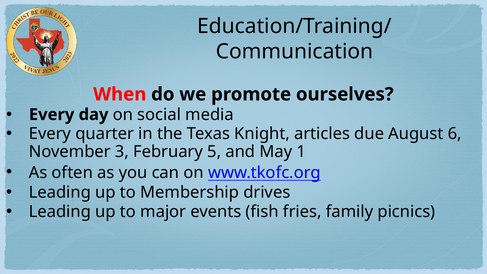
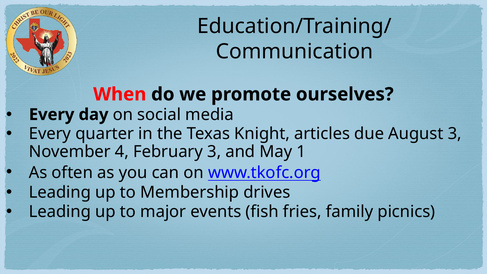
August 6: 6 -> 3 (455, 134)
3: 3 -> 4 (122, 152)
February 5: 5 -> 3 (214, 152)
